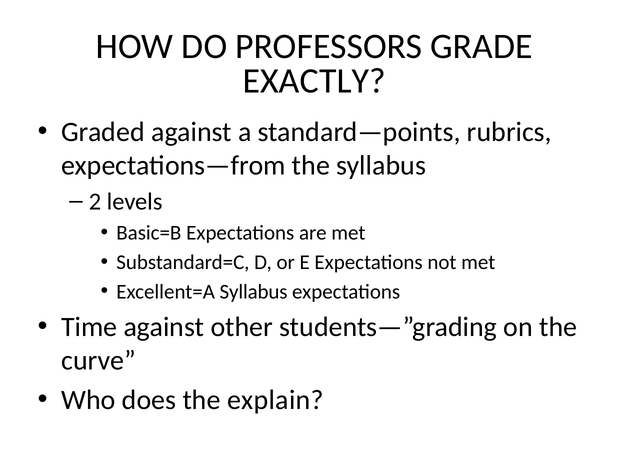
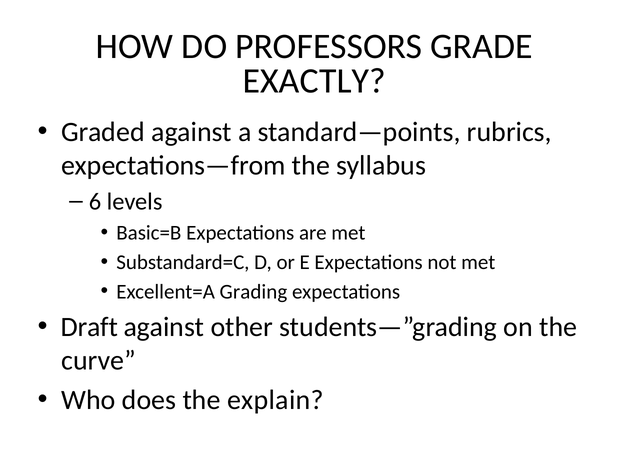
2: 2 -> 6 (95, 202)
Excellent=A Syllabus: Syllabus -> Grading (253, 292)
Time: Time -> Draft (89, 327)
